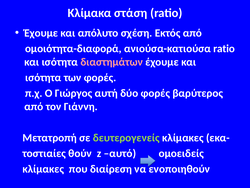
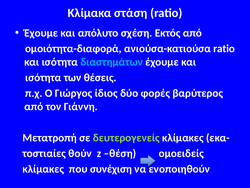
διαστημάτων colour: pink -> light blue (112, 62)
των φορές: φορές -> θέσεις (100, 77)
αυτή: αυτή -> ίδιος (106, 93)
αυτό: αυτό -> θέση (120, 153)
διαίρεση: διαίρεση -> συνέχιση (111, 169)
